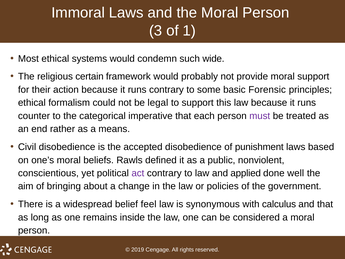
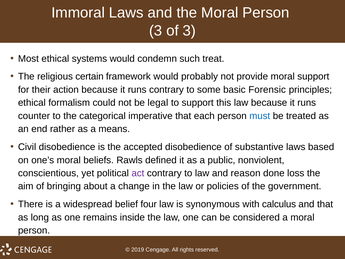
of 1: 1 -> 3 (189, 31)
wide: wide -> treat (213, 59)
must colour: purple -> blue (260, 116)
punishment: punishment -> substantive (259, 147)
applied: applied -> reason (246, 173)
well: well -> loss (296, 173)
feel: feel -> four (149, 204)
